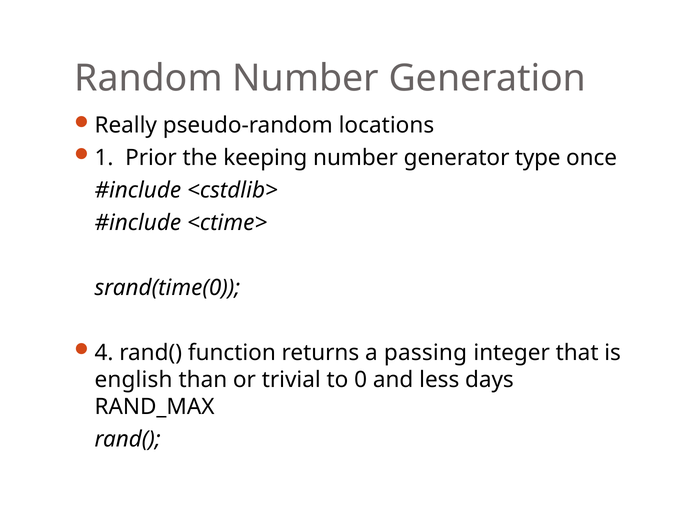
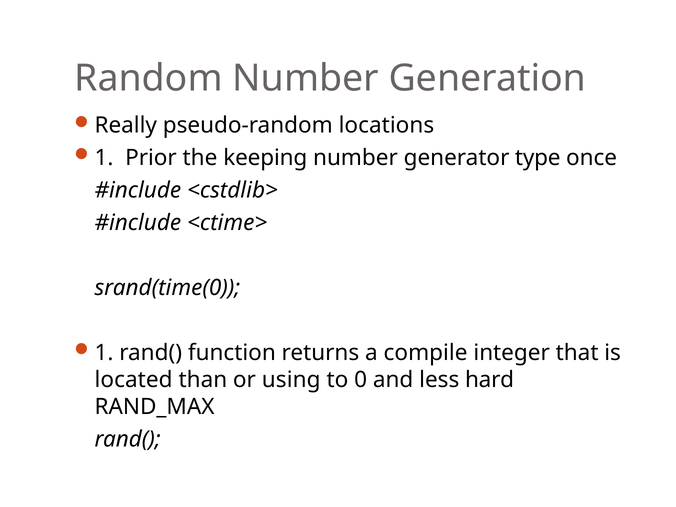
4: 4 -> 1 (104, 353)
passing: passing -> compile (426, 353)
english: english -> located (134, 380)
trivial: trivial -> using (291, 380)
days: days -> hard (490, 380)
